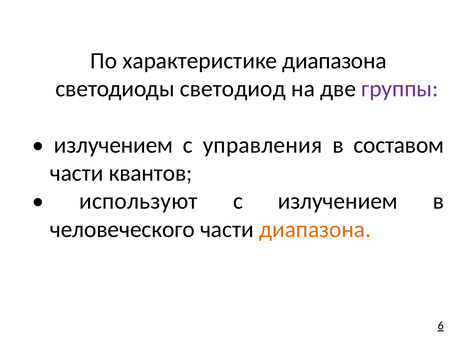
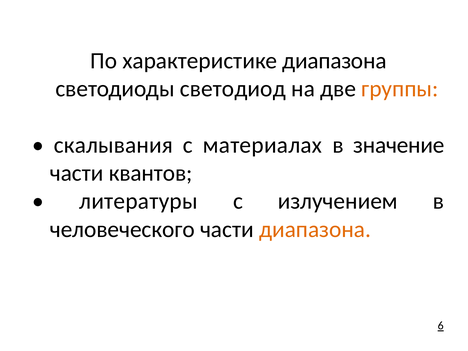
группы colour: purple -> orange (400, 89)
излучением: излучением -> скалывания (113, 145)
управления: управления -> материалах (262, 145)
составом: составом -> значение (399, 145)
используют: используют -> литературы (138, 201)
